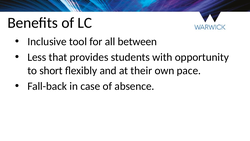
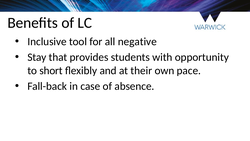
between: between -> negative (137, 42)
Less: Less -> Stay (37, 57)
